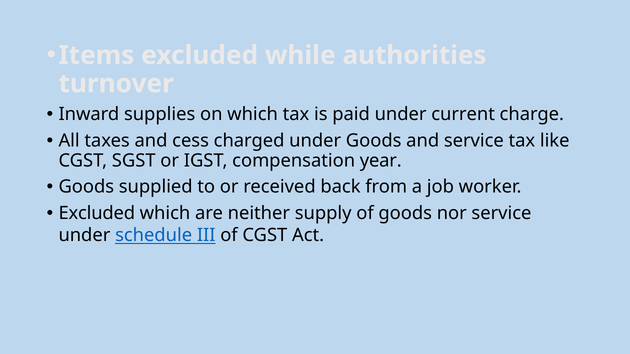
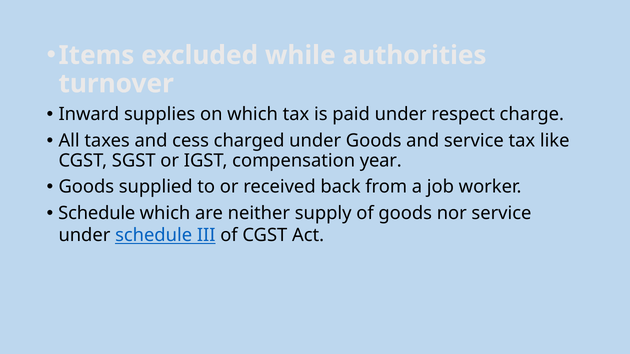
current: current -> respect (463, 114)
Excluded: Excluded -> Schedule (97, 214)
